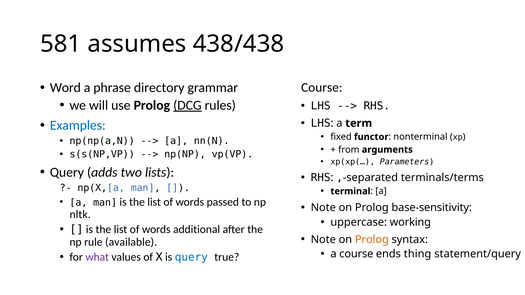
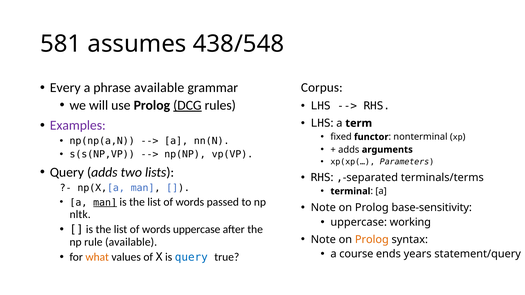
438/438: 438/438 -> 438/548 (239, 44)
Word: Word -> Every (65, 88)
phrase directory: directory -> available (159, 88)
Course: Course -> Corpus (322, 88)
Examples colour: blue -> purple (78, 126)
from: from -> adds (349, 150)
man underline: none -> present (105, 203)
words additional: additional -> uppercase (197, 230)
thing: thing -> years (418, 254)
what colour: purple -> orange (97, 257)
